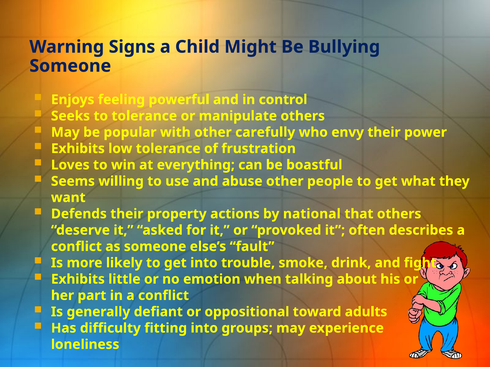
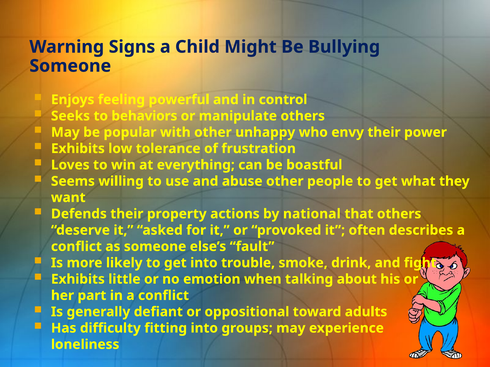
to tolerance: tolerance -> behaviors (144, 116)
carefully: carefully -> unhappy (265, 132)
